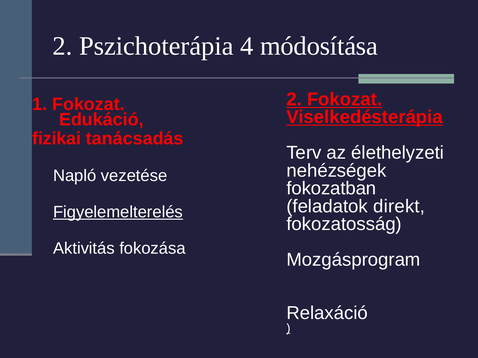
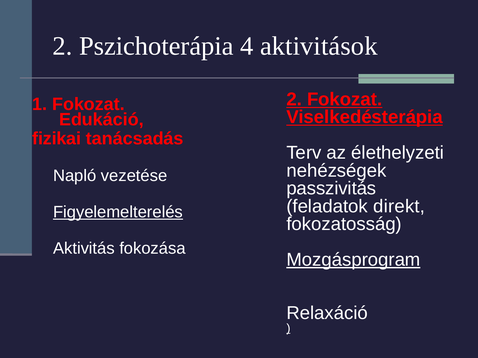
módosítása: módosítása -> aktivitások (319, 46)
fokozatban: fokozatban -> passzivitás (331, 189)
Mozgásprogram underline: none -> present (353, 260)
